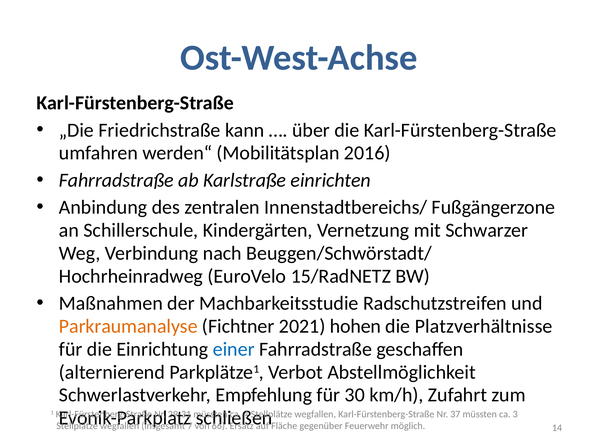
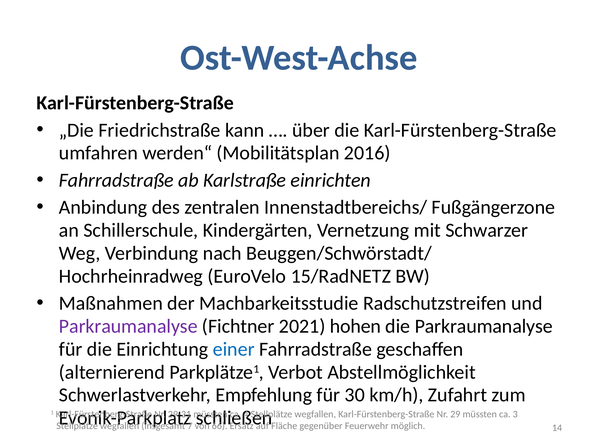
Parkraumanalyse colour: orange -> purple (128, 327)
die Platzverhältnisse: Platzverhältnisse -> Parkraumanalyse (484, 327)
37: 37 -> 29 (455, 415)
